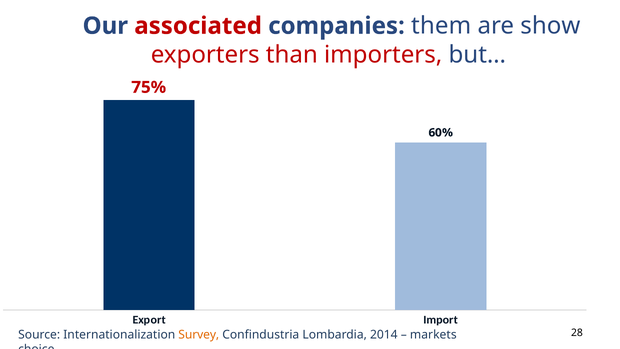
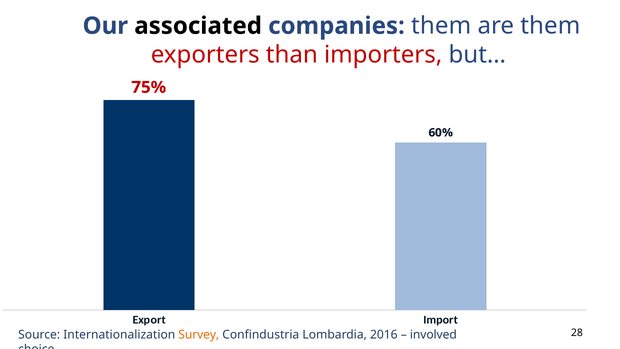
associated colour: red -> black (198, 26)
are show: show -> them (550, 26)
2014: 2014 -> 2016 (384, 334)
markets: markets -> involved (433, 334)
